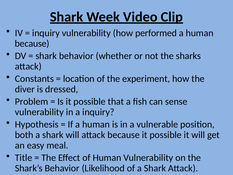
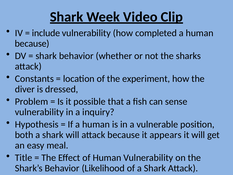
inquiry: inquiry -> include (46, 33)
performed: performed -> completed (156, 33)
because it possible: possible -> appears (166, 135)
